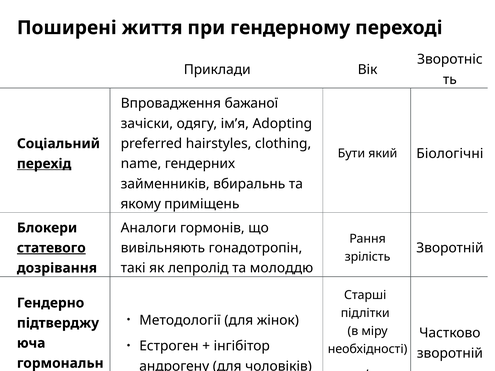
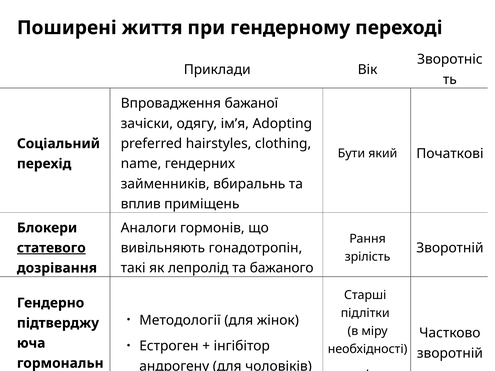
Біологічні: Біологічні -> Початкові (450, 154)
перехід underline: present -> none (44, 164)
якому: якому -> вплив (141, 204)
молоддю: молоддю -> бажаного (282, 268)
